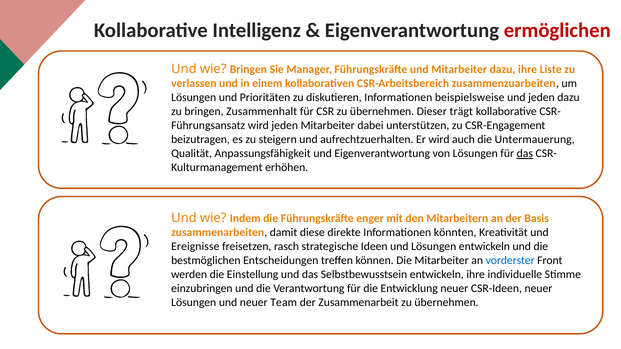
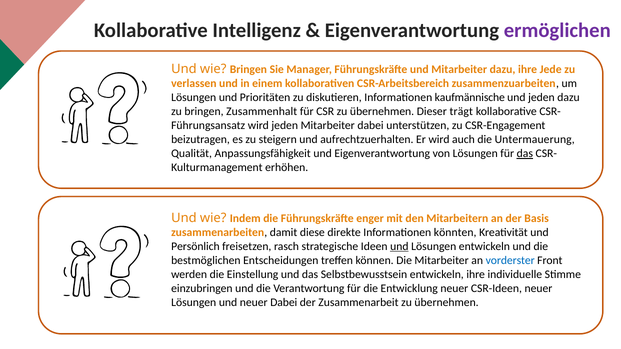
ermöglichen colour: red -> purple (557, 30)
Liste: Liste -> Jede (551, 70)
beispielsweise: beispielsweise -> kaufmännische (470, 98)
Ereignisse: Ereignisse -> Persönlich (195, 247)
und underline: none -> present (399, 247)
neuer Team: Team -> Dabei (284, 302)
